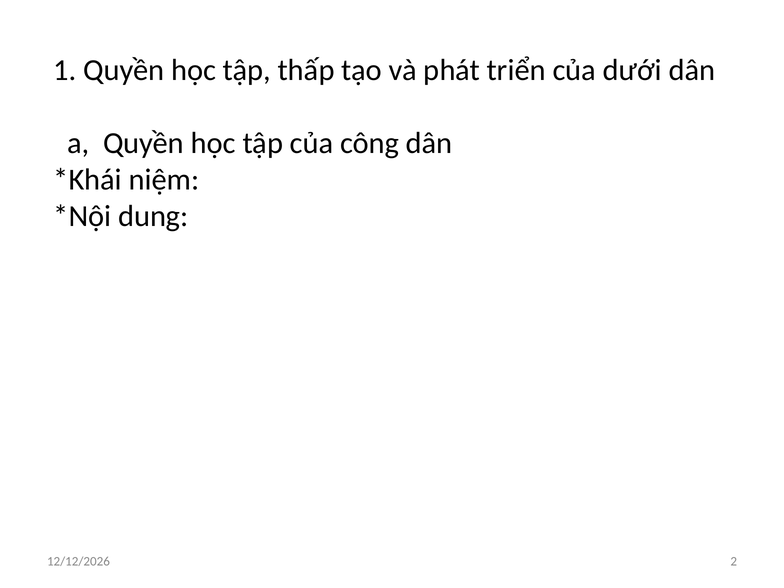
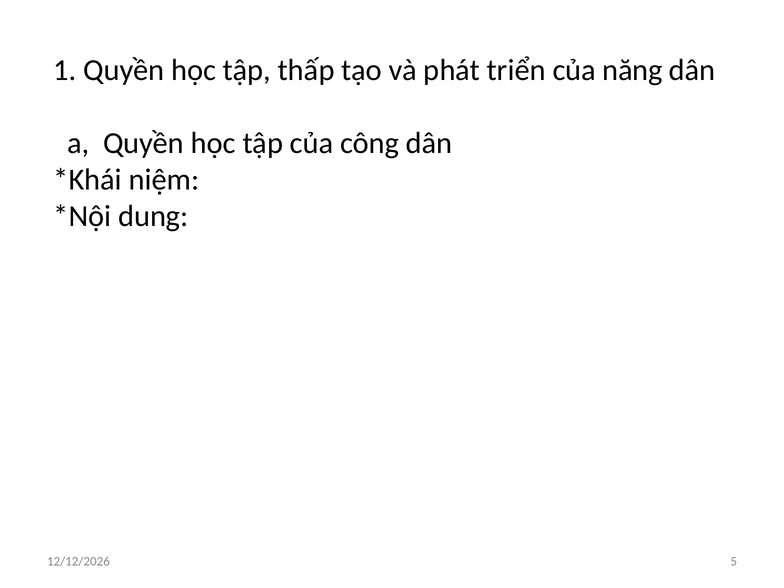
dưới: dưới -> năng (632, 70)
2: 2 -> 5 (734, 561)
